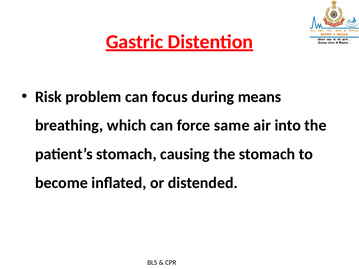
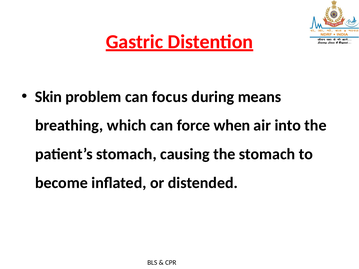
Risk: Risk -> Skin (48, 97)
same: same -> when (232, 126)
